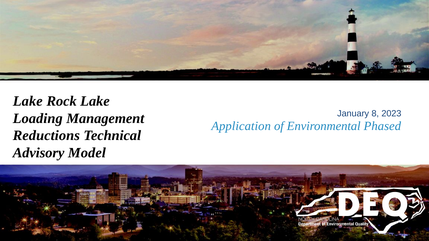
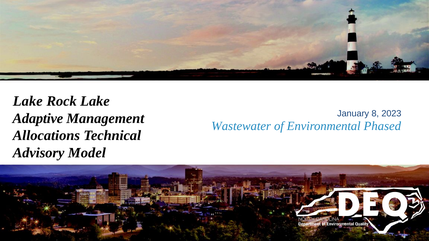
Loading: Loading -> Adaptive (38, 119)
Application: Application -> Wastewater (241, 126)
Reductions: Reductions -> Allocations (46, 136)
